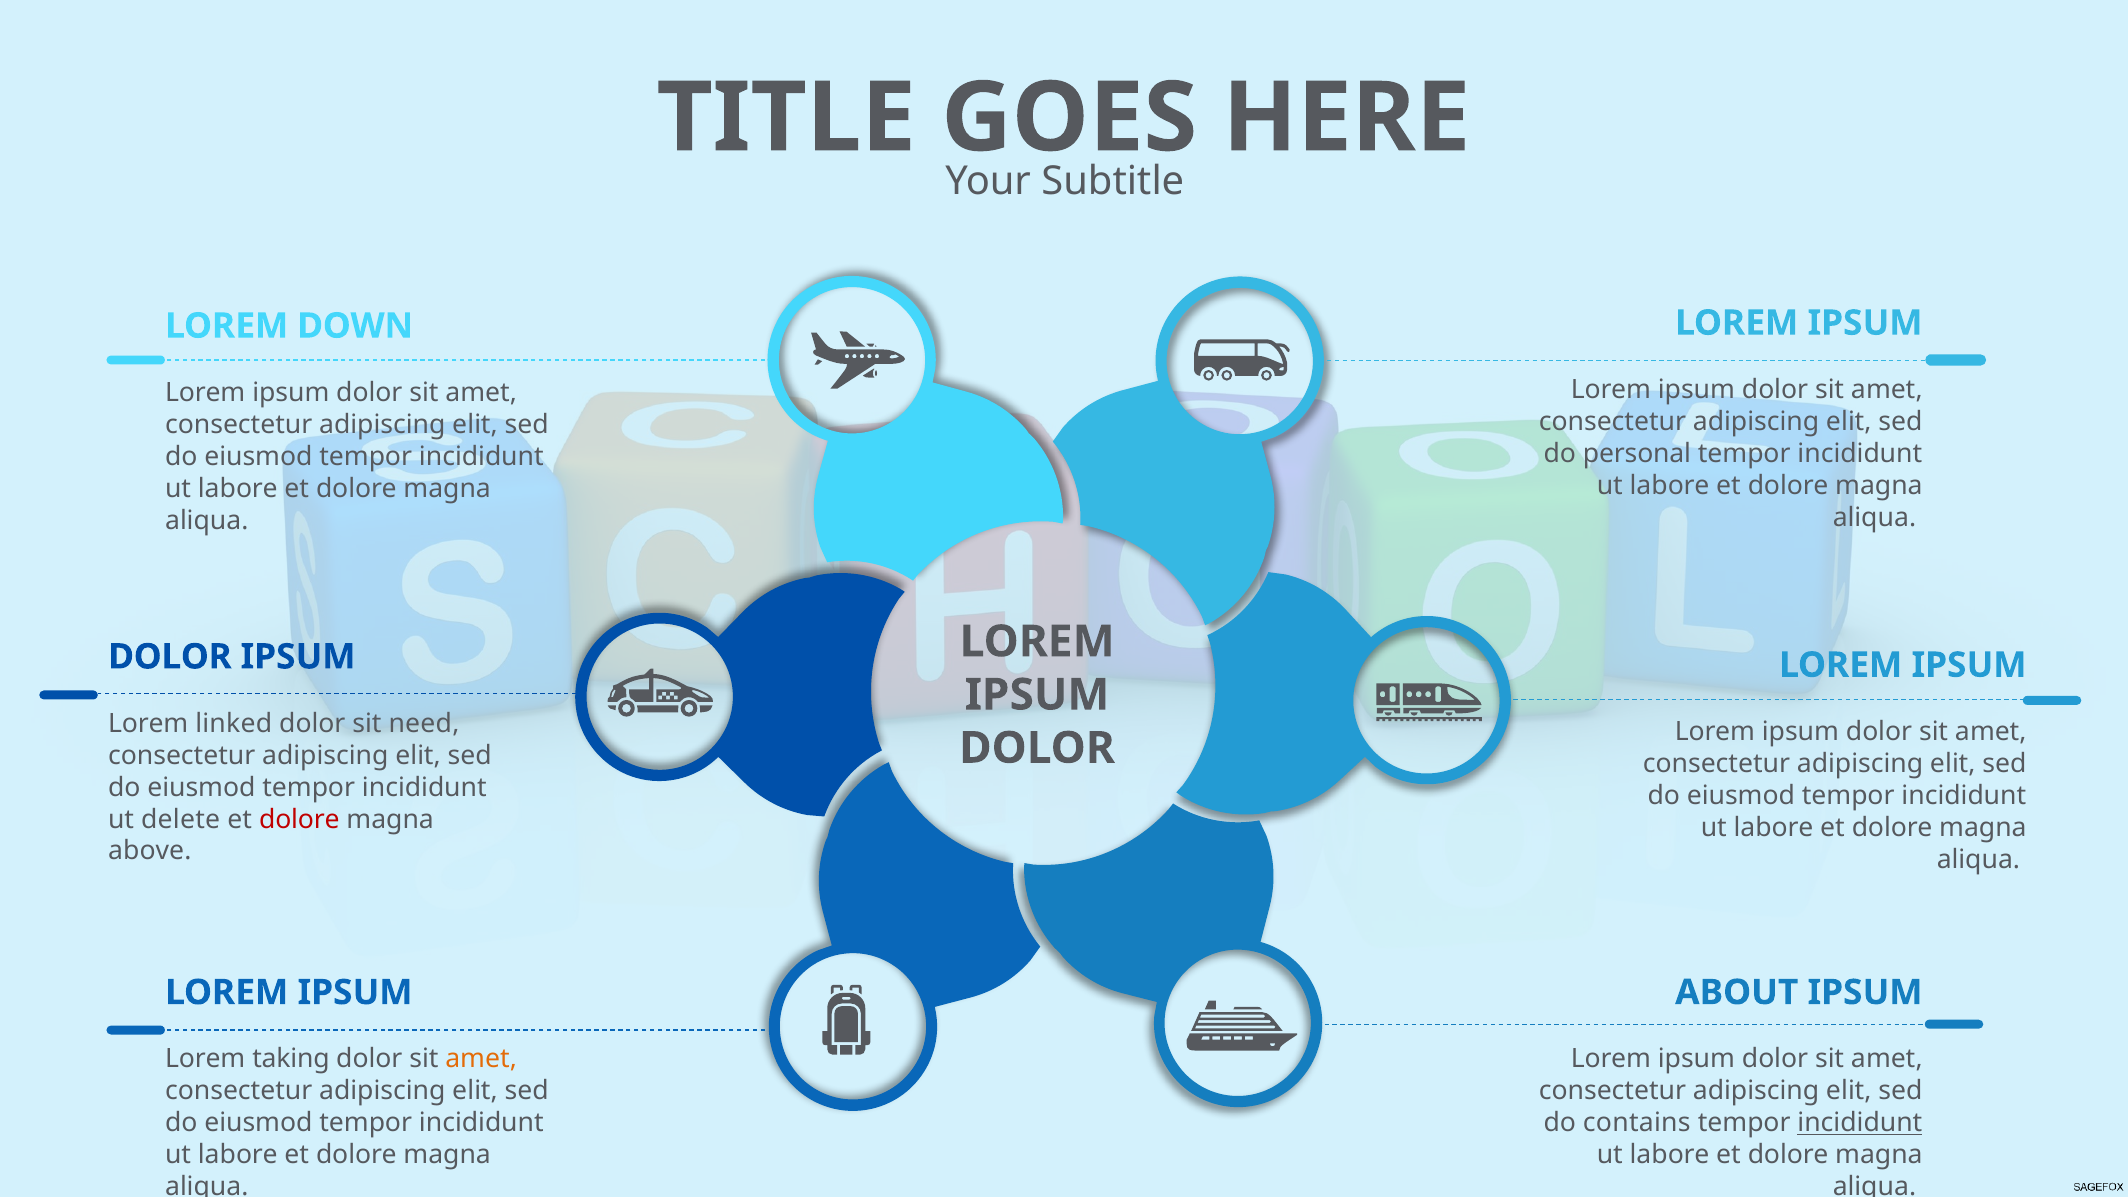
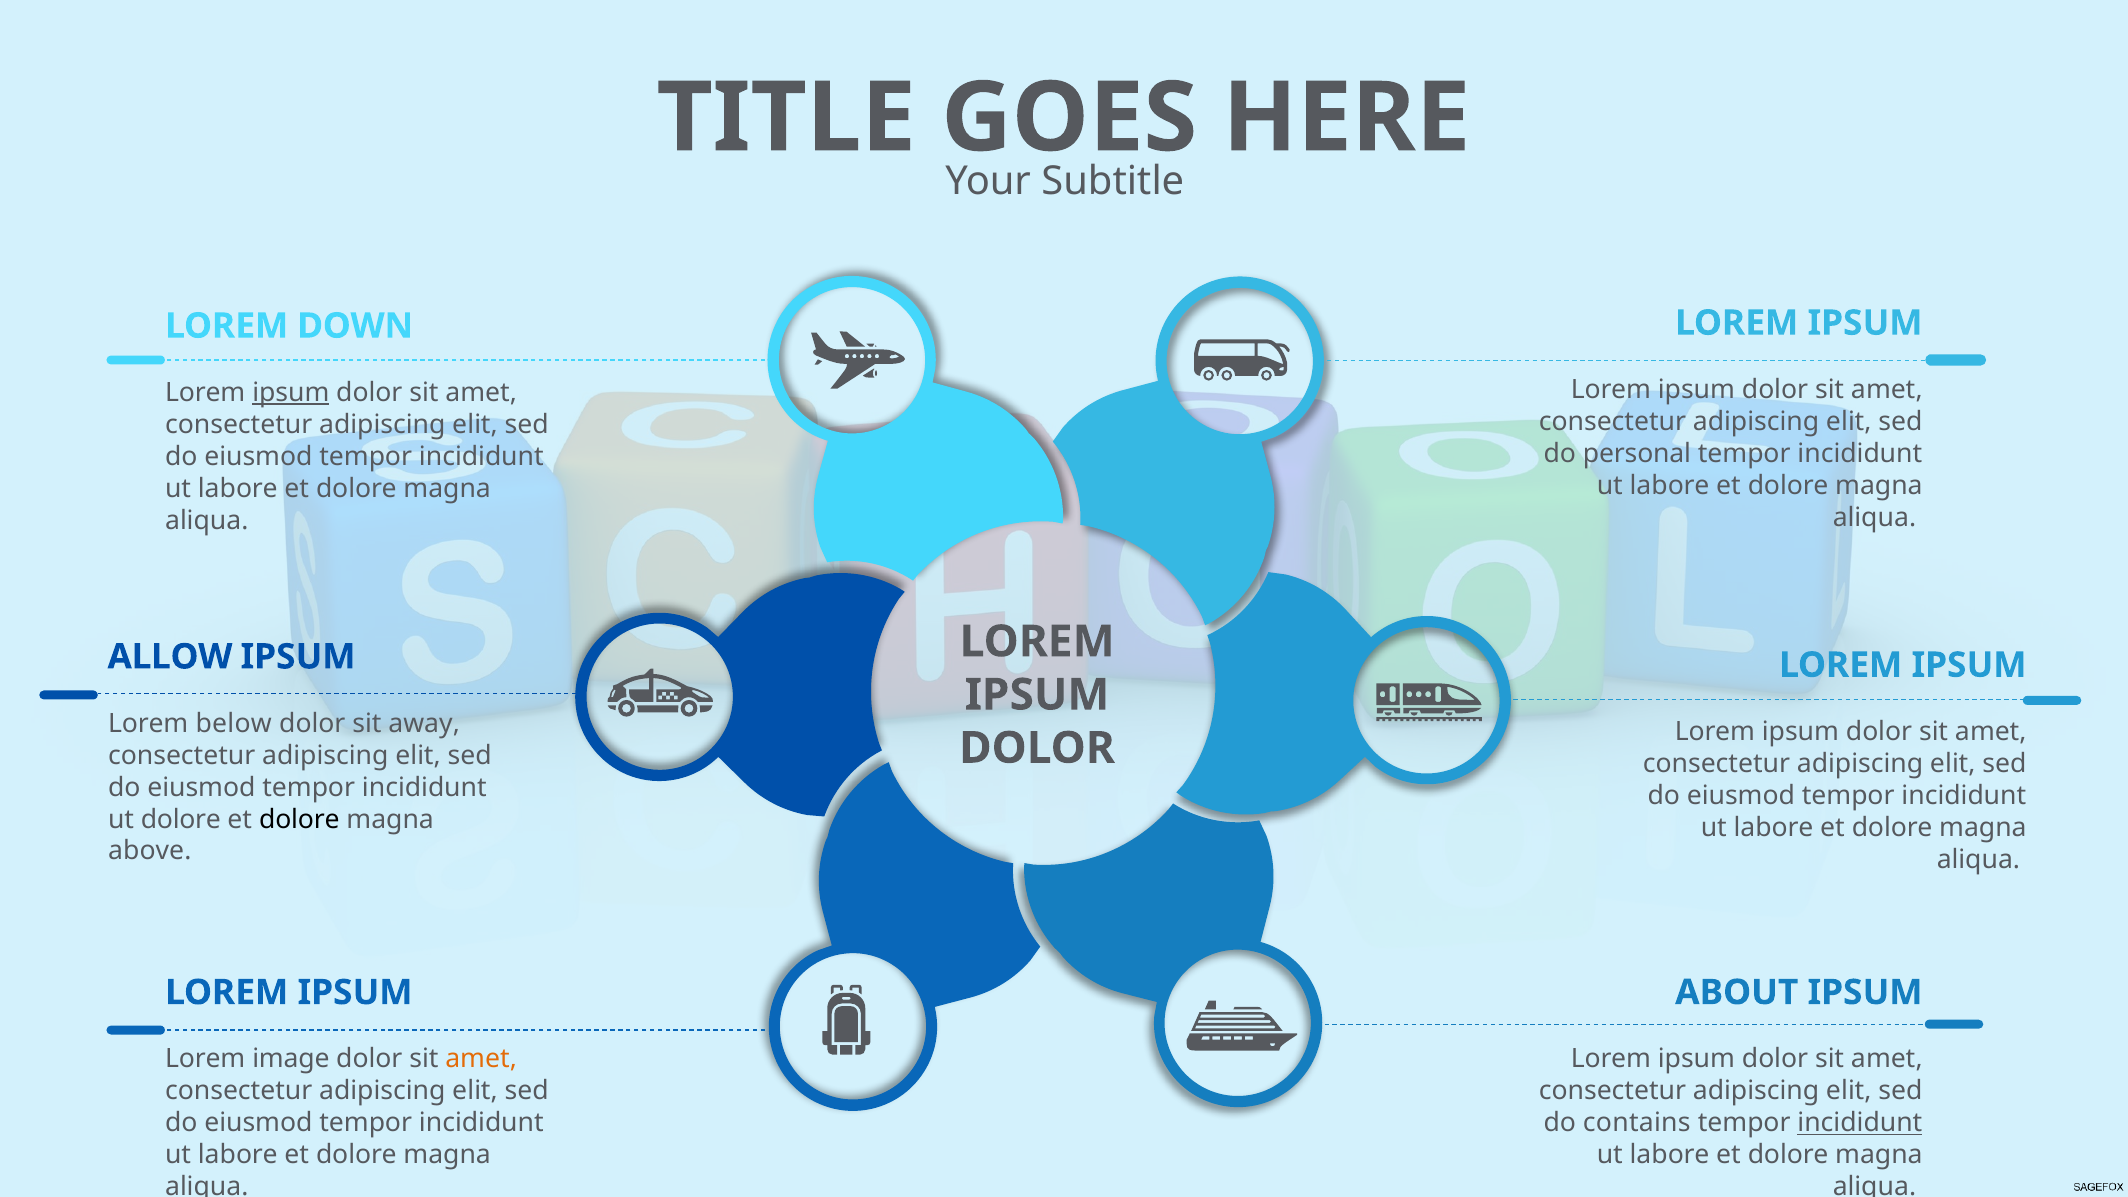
ipsum underline: none -> present (291, 393)
DOLOR: DOLOR -> ALLOW (170, 657)
linked: linked -> below (234, 723)
need: need -> away (424, 723)
ut delete: delete -> dolore (181, 819)
dolore colour: red -> black (299, 819)
taking: taking -> image (291, 1059)
